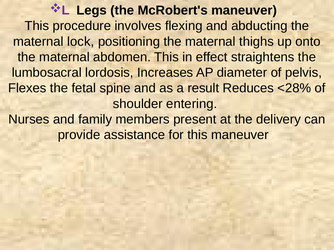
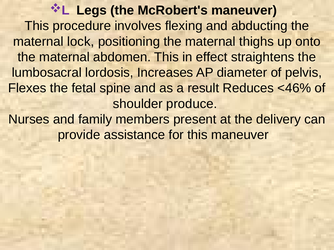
<28%: <28% -> <46% (294, 88)
entering: entering -> produce (192, 104)
